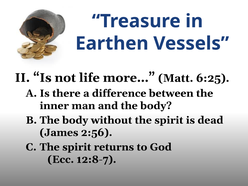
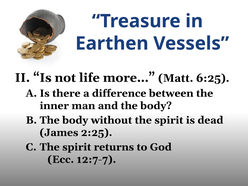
2:56: 2:56 -> 2:25 (97, 133)
12:8-7: 12:8-7 -> 12:7-7 (96, 159)
